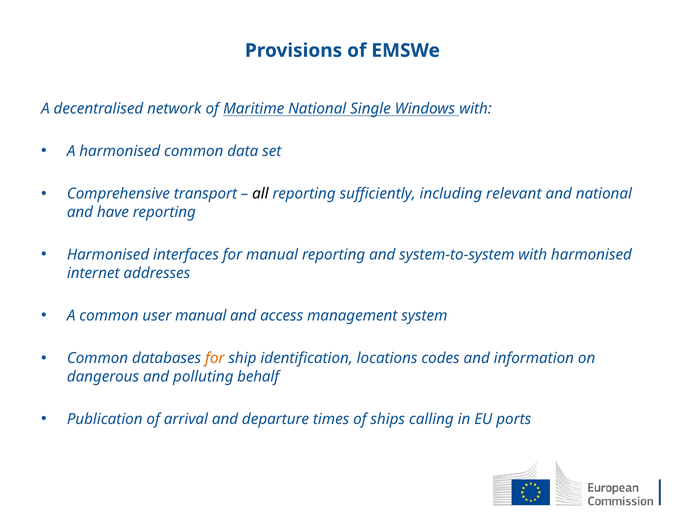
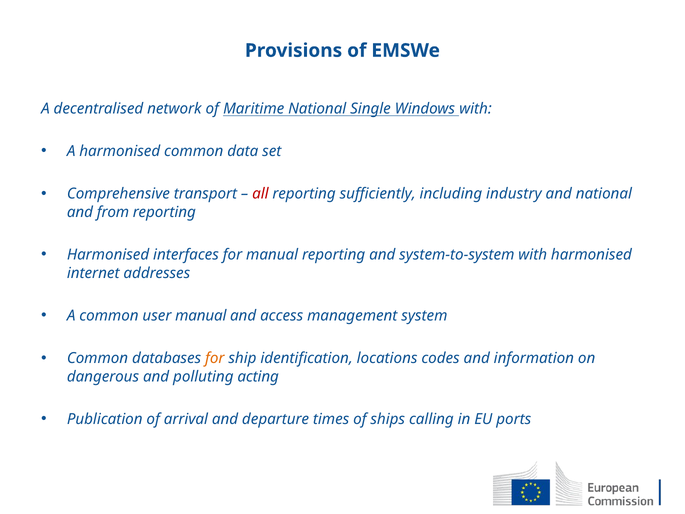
all colour: black -> red (260, 194)
relevant: relevant -> industry (514, 194)
have: have -> from (113, 212)
behalf: behalf -> acting (258, 376)
